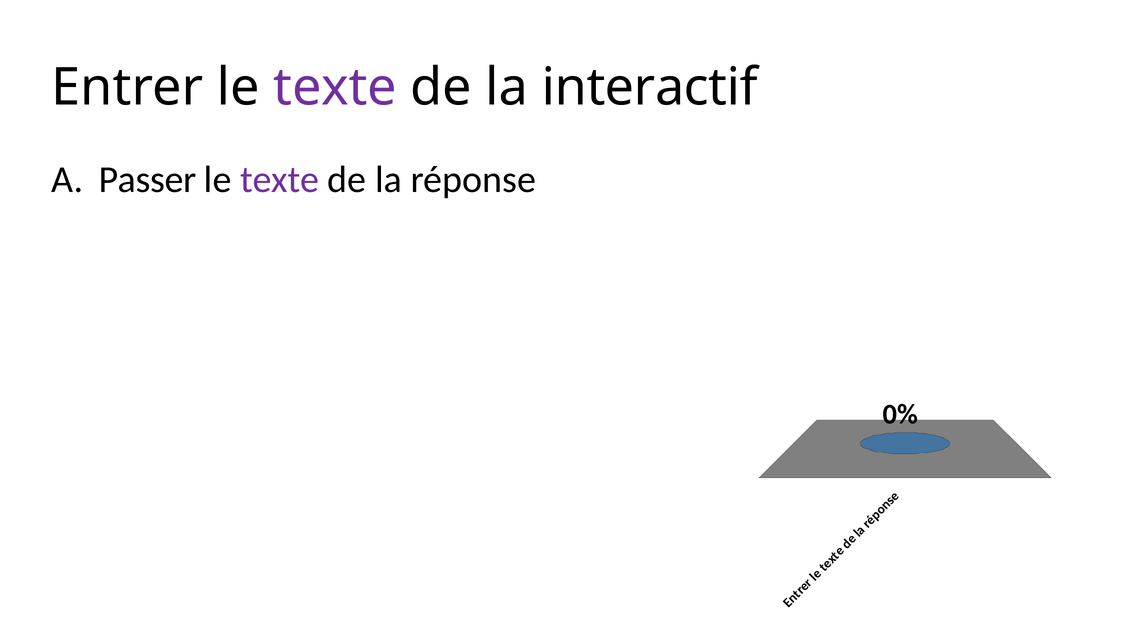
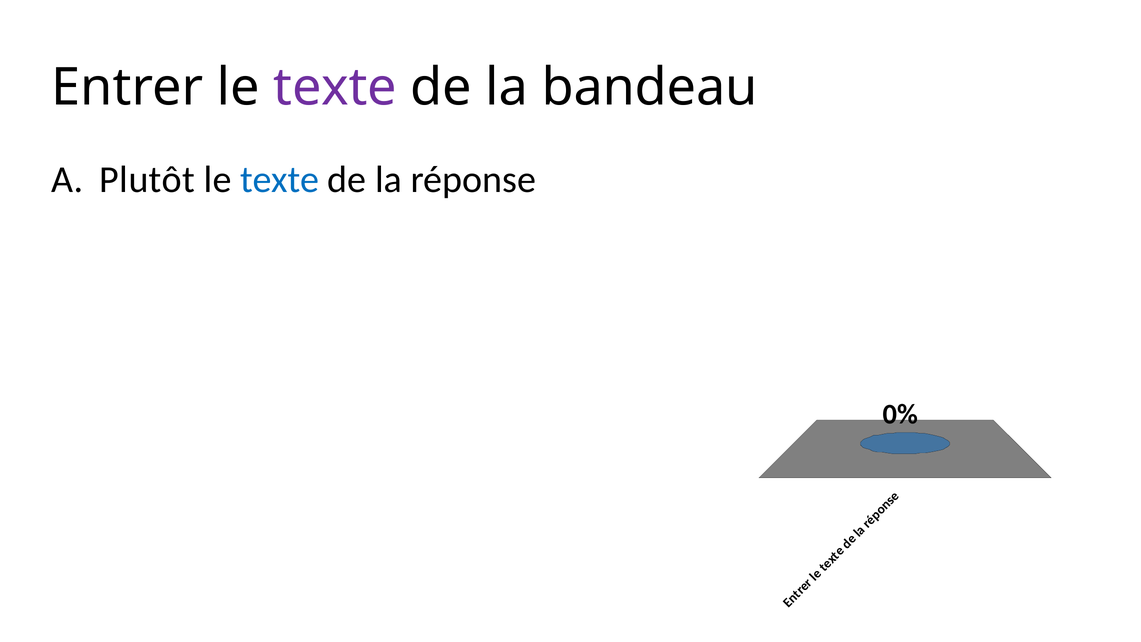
interactif: interactif -> bandeau (650, 87)
Passer: Passer -> Plutôt (147, 180)
texte colour: purple -> blue (280, 180)
